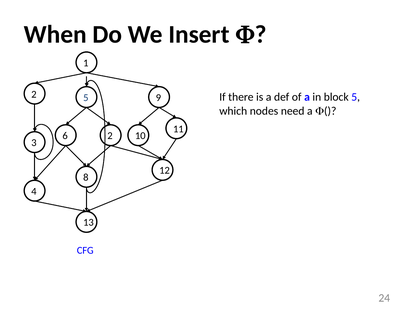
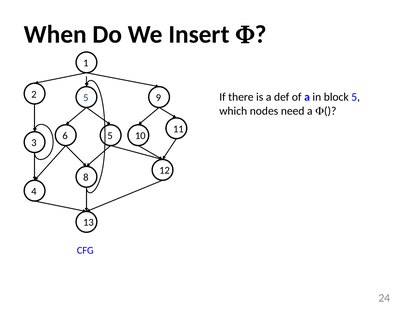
6 2: 2 -> 5 (110, 136)
